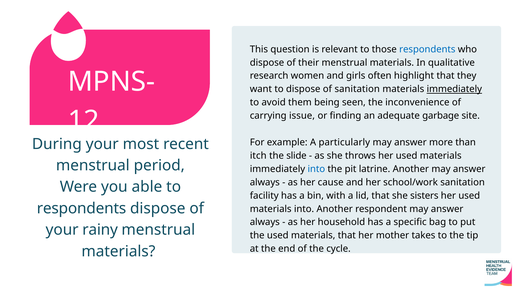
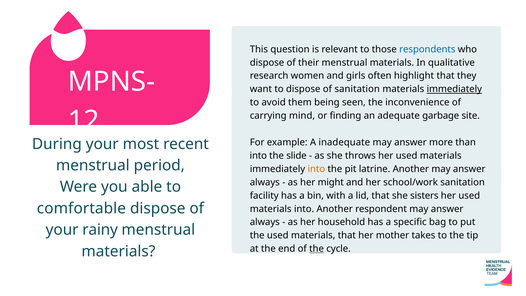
issue: issue -> mind (302, 116)
particularly: particularly -> inadequate (344, 142)
itch: itch -> into (258, 156)
into colour: blue -> orange (316, 169)
cause: cause -> might (331, 182)
respondents: respondents -> comfortable (81, 208)
the underline: none -> present (317, 249)
